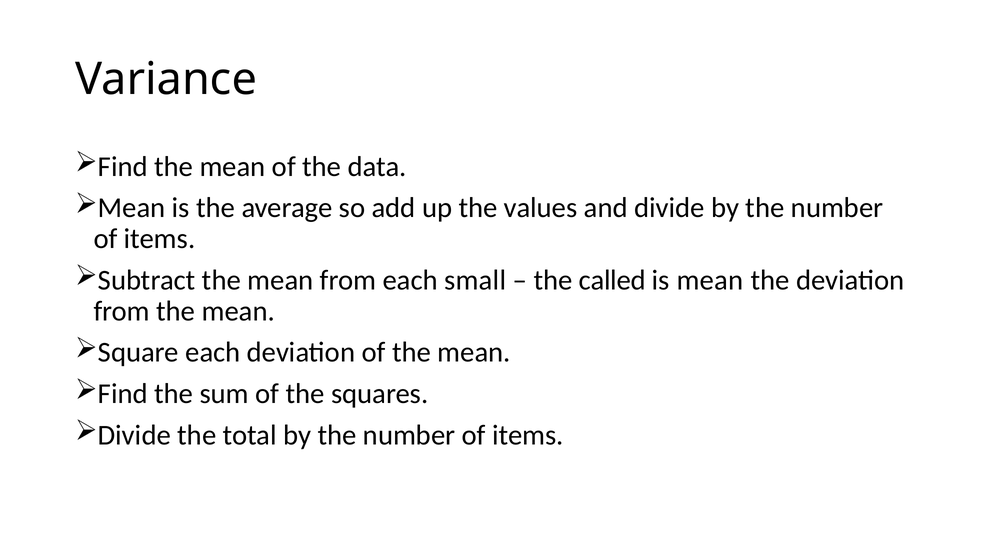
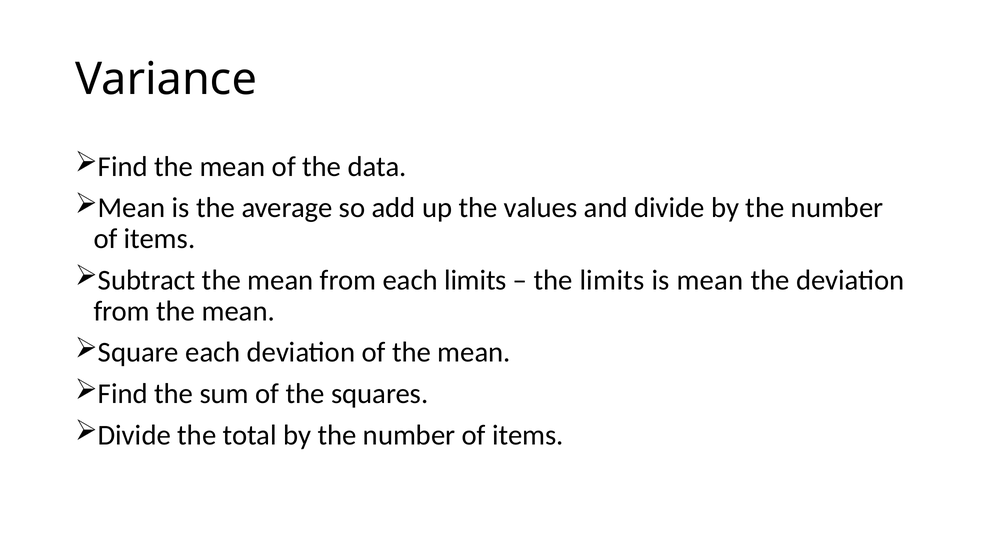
each small: small -> limits (475, 280)
the called: called -> limits (612, 280)
